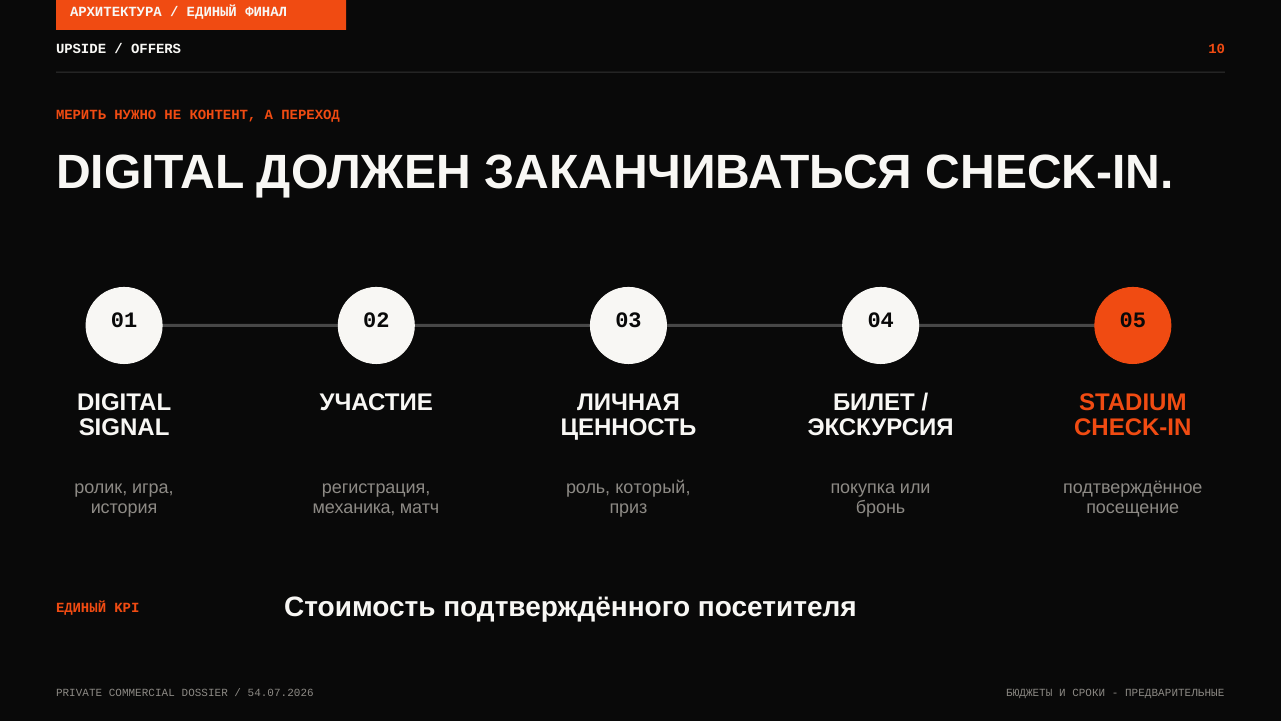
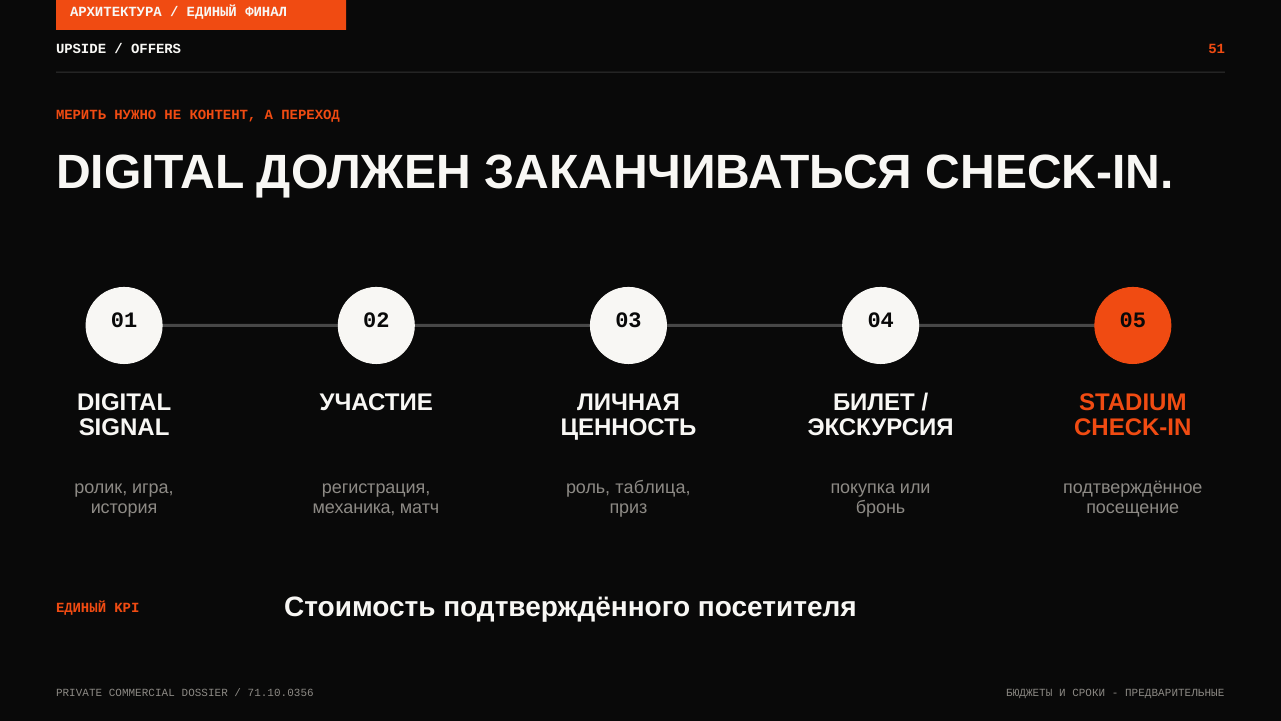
10: 10 -> 51 (1217, 49)
который: который -> таблица (653, 487)
54.07.2026: 54.07.2026 -> 71.10.0356 (281, 692)
